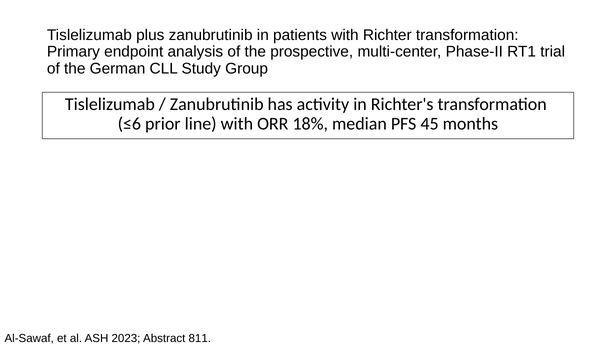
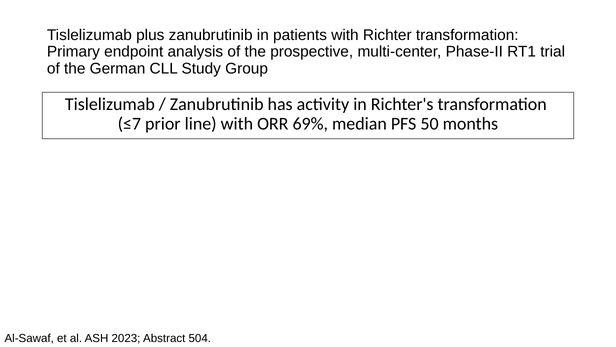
≤6: ≤6 -> ≤7 (129, 124)
18%: 18% -> 69% (310, 124)
45: 45 -> 50 (430, 124)
811: 811 -> 504 (200, 338)
